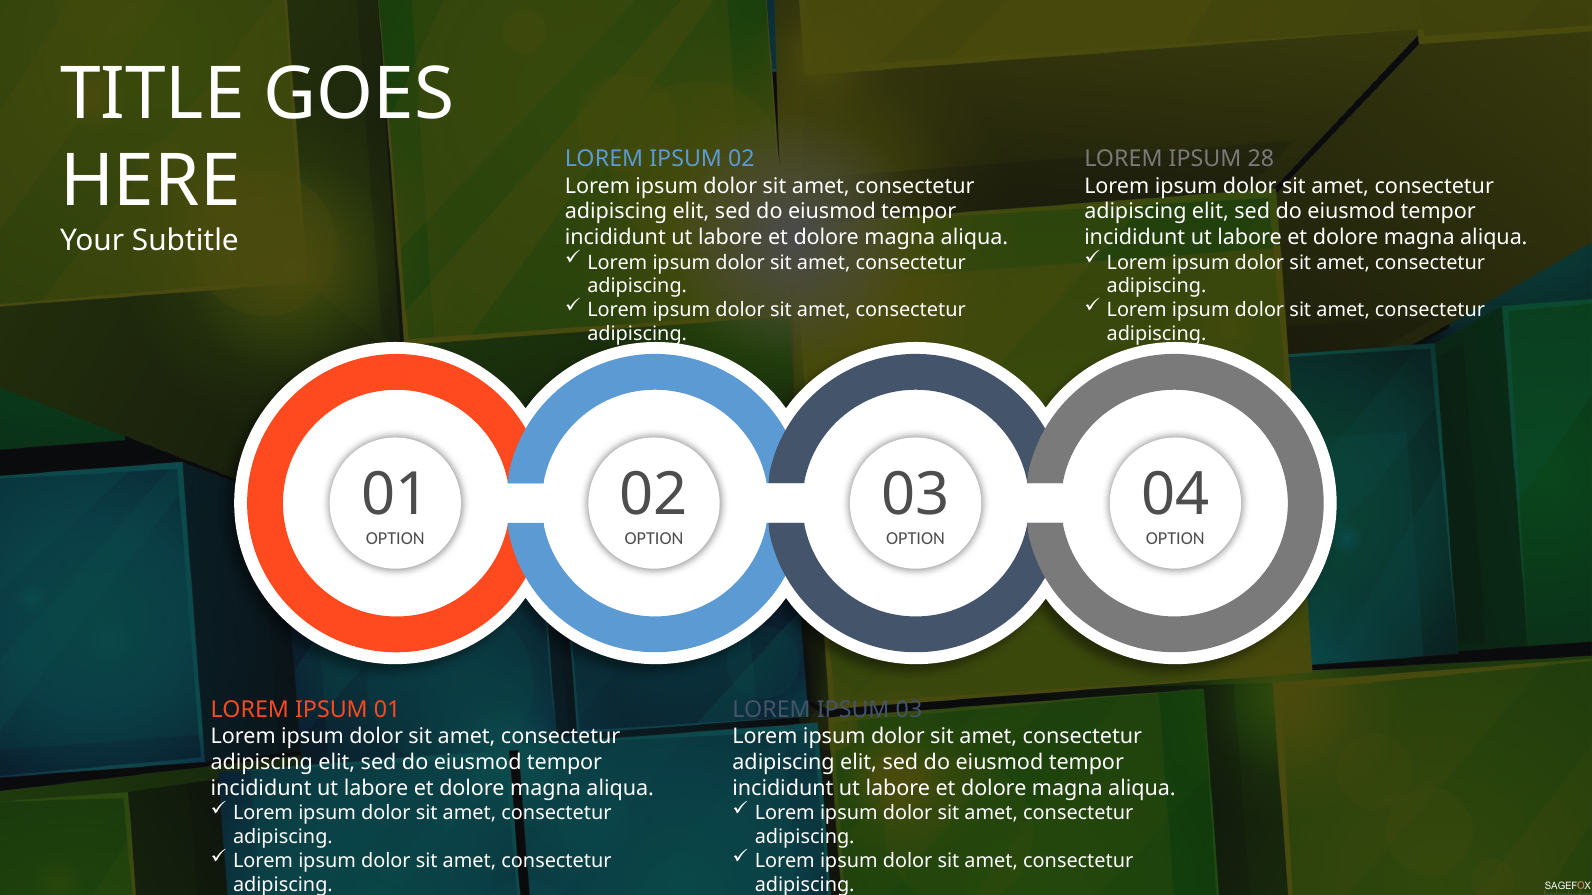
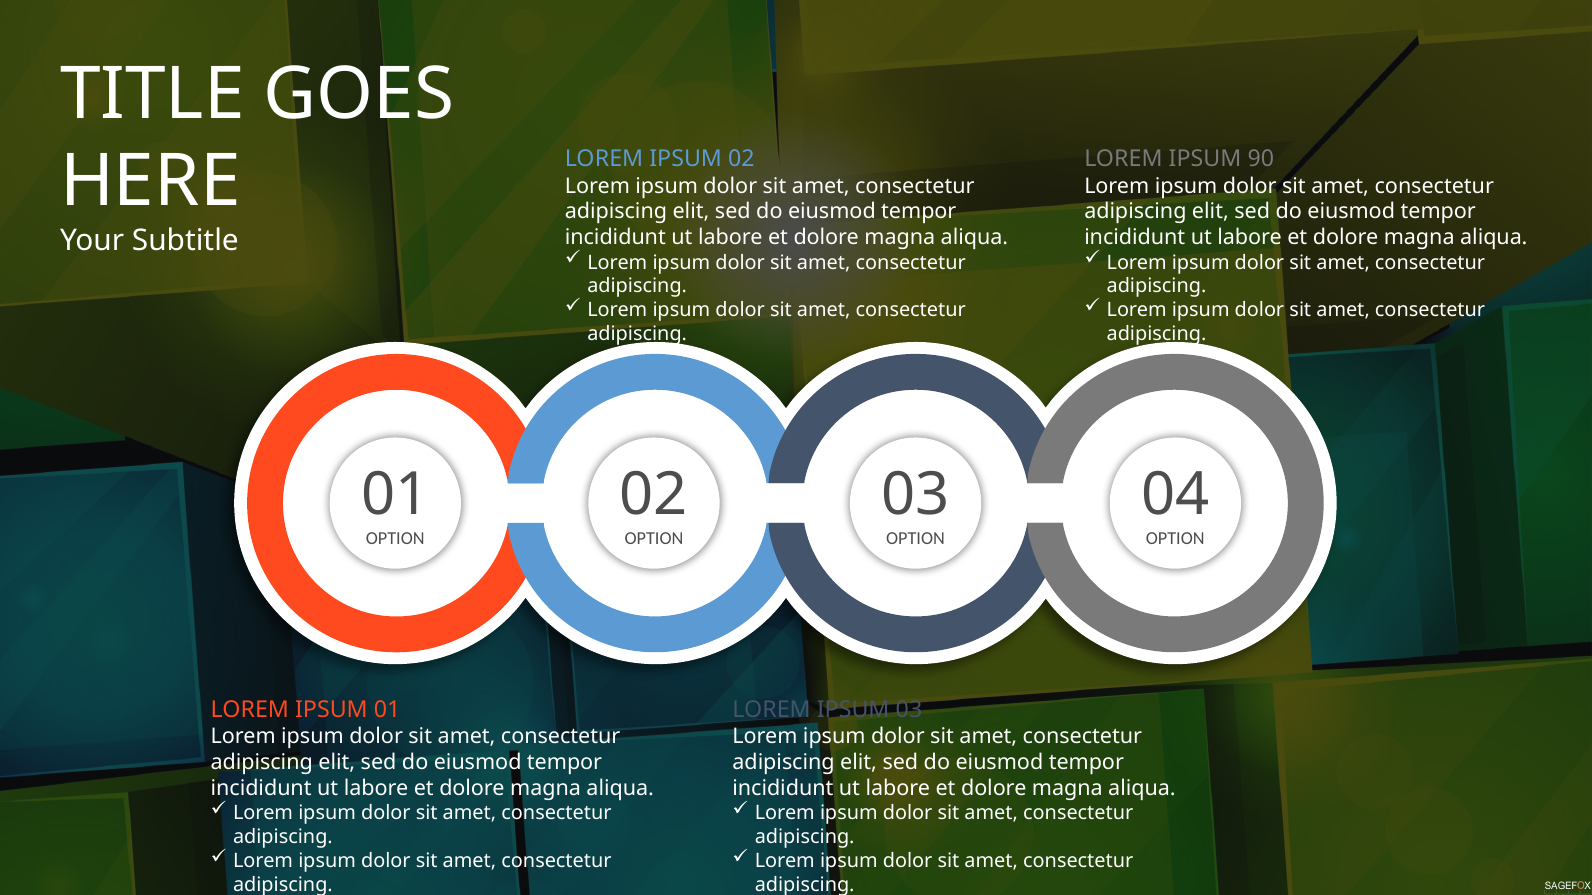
28: 28 -> 90 (1261, 159)
